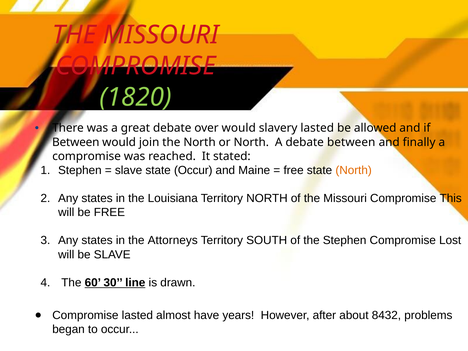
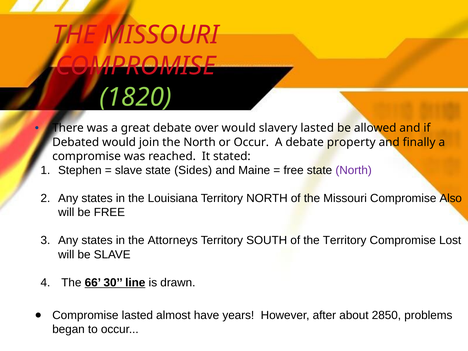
Between: Between -> Debated (76, 142)
or North: North -> Occur (251, 142)
debate between: between -> property (351, 142)
state Occur: Occur -> Sides (193, 170)
North colour: orange -> purple (354, 170)
This: This -> Also (451, 198)
the Stephen: Stephen -> Territory (345, 240)
60: 60 -> 66 (93, 283)
8432: 8432 -> 2850 (386, 315)
